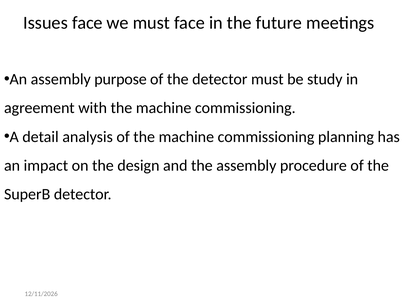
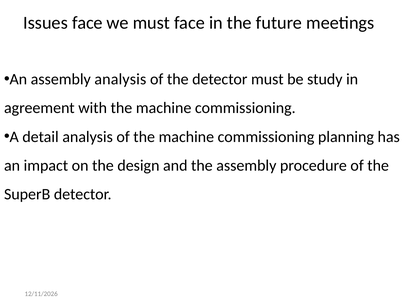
assembly purpose: purpose -> analysis (120, 79)
